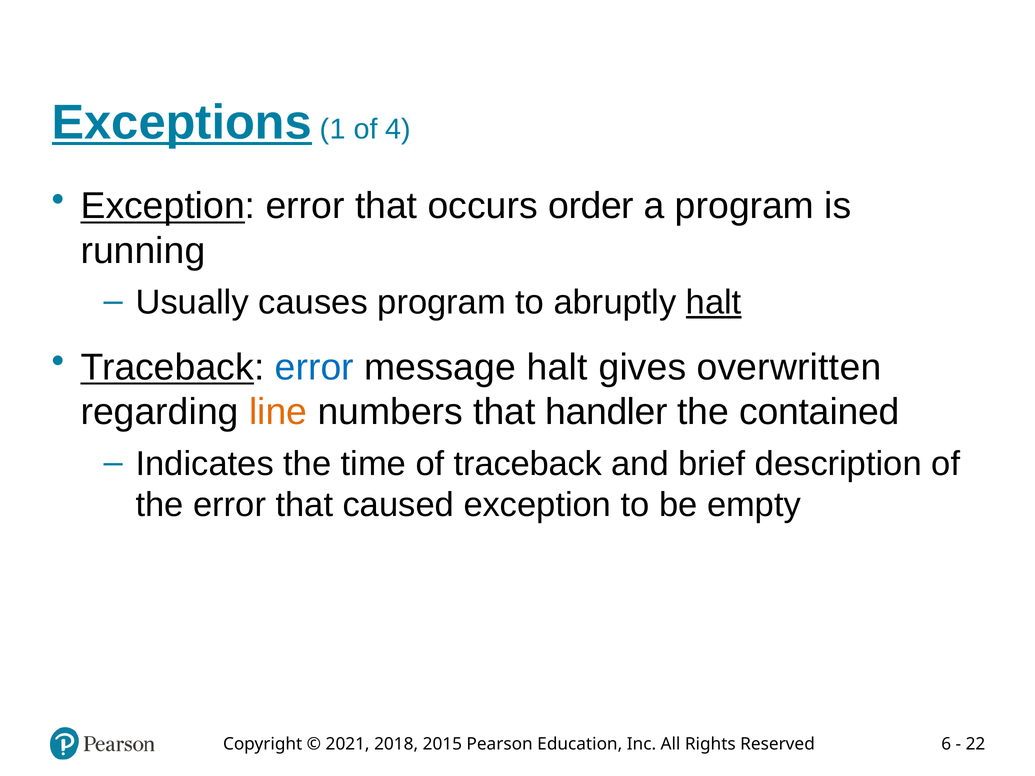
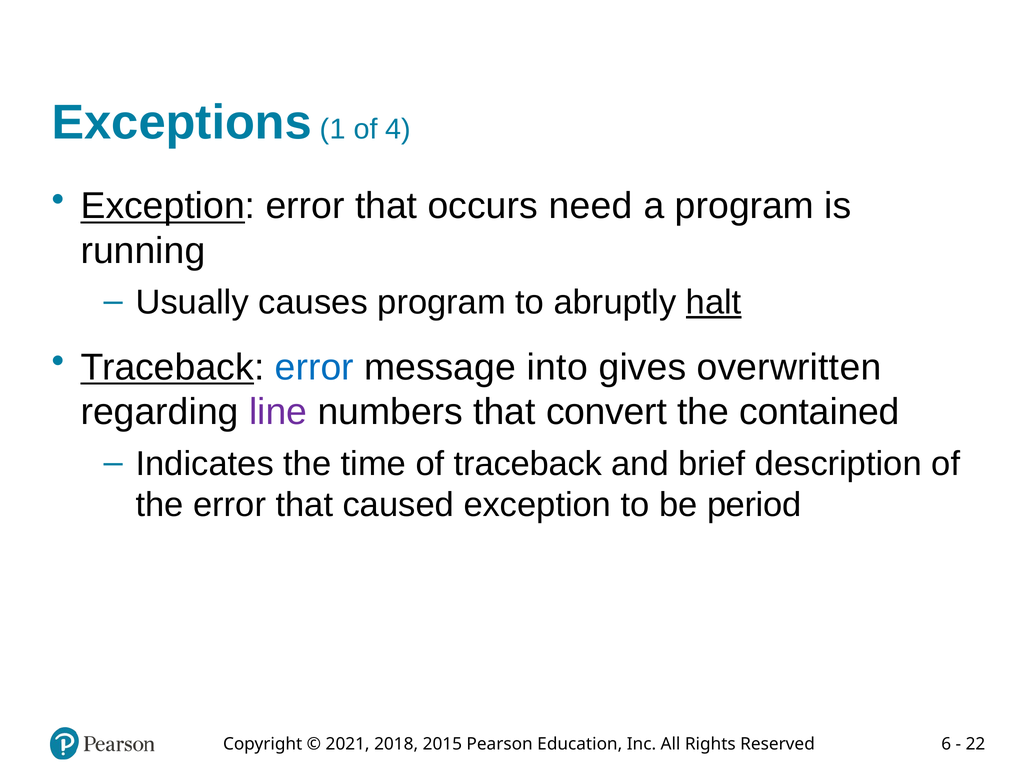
Exceptions underline: present -> none (182, 123)
order: order -> need (591, 206)
message halt: halt -> into (557, 367)
line colour: orange -> purple (278, 412)
handler: handler -> convert (606, 412)
empty: empty -> period (754, 505)
